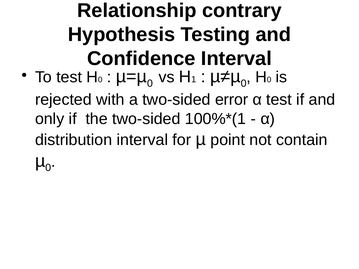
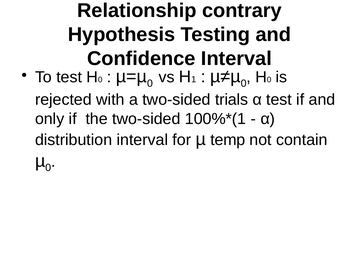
error: error -> trials (232, 100)
point: point -> temp (228, 140)
